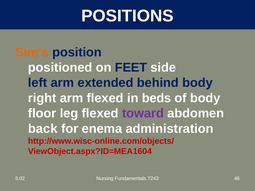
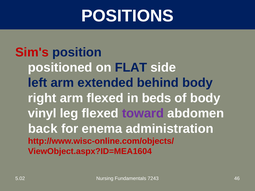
Sim's colour: orange -> red (32, 52)
FEET: FEET -> FLAT (131, 68)
floor: floor -> vinyl (42, 113)
